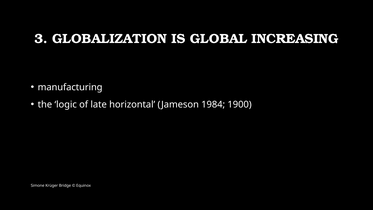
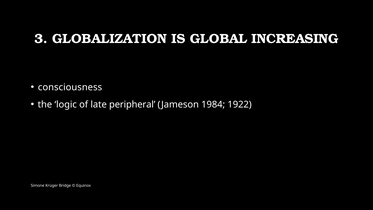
manufacturing: manufacturing -> consciousness (70, 87)
horizontal: horizontal -> peripheral (132, 105)
1900: 1900 -> 1922 (240, 105)
